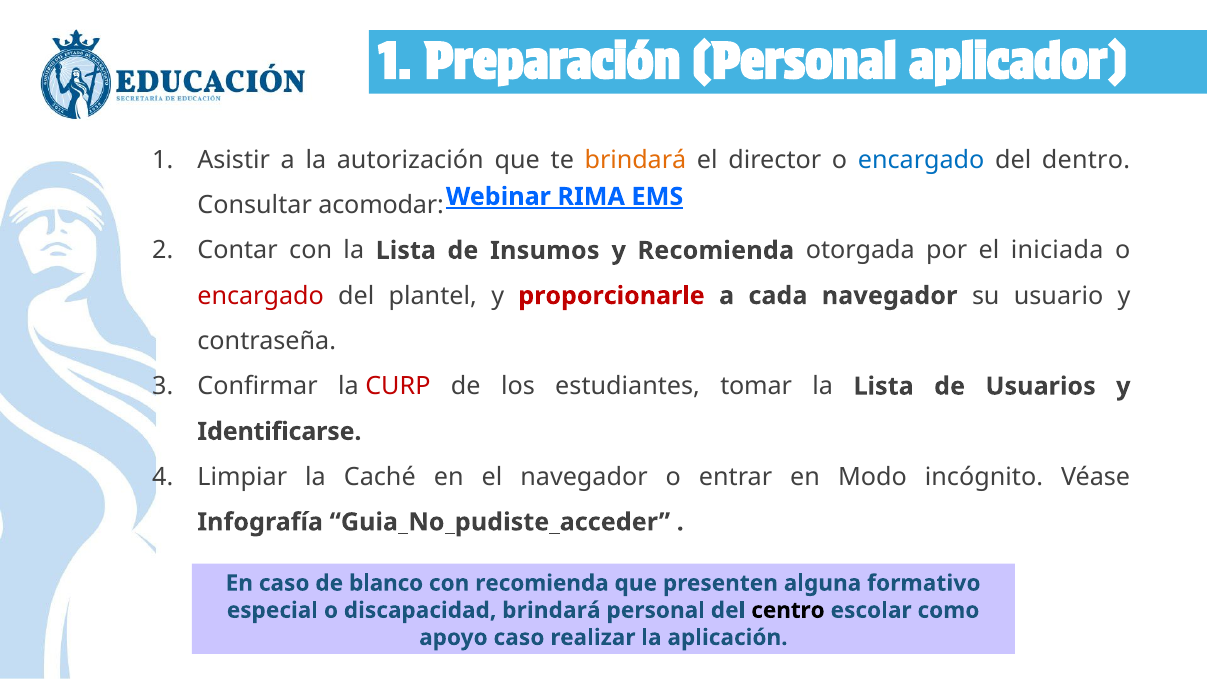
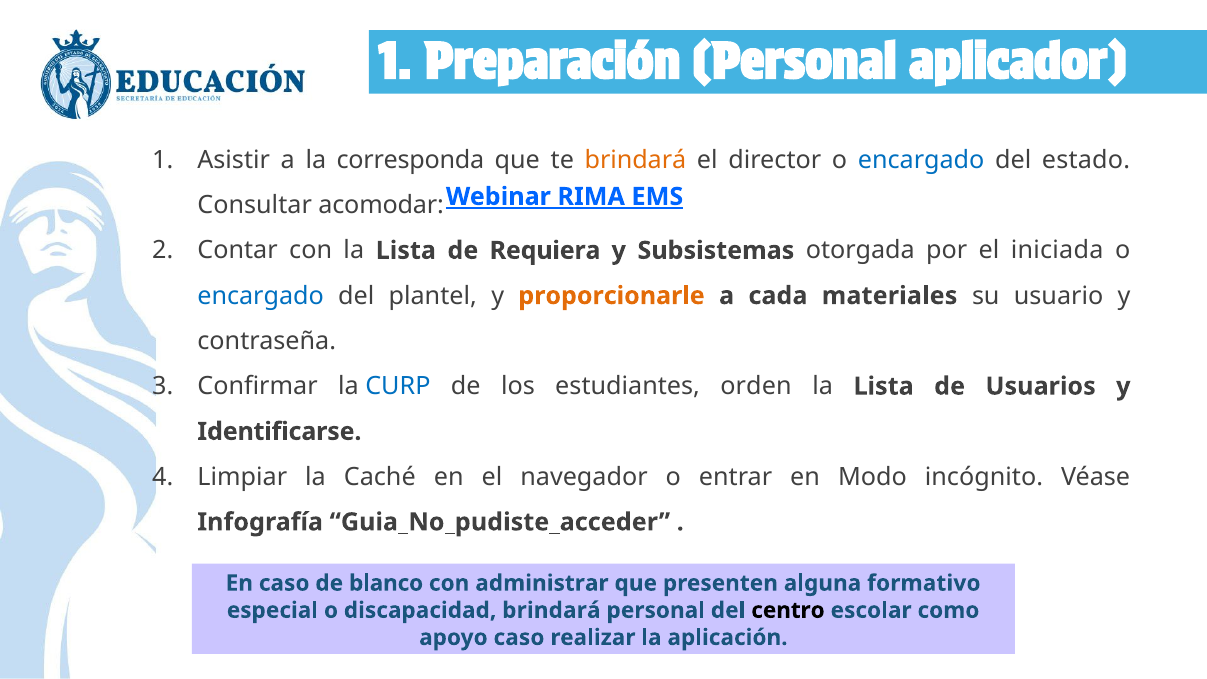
autorización: autorización -> corresponda (410, 160)
dentro: dentro -> estado (1086, 160)
Insumos: Insumos -> Requiera (545, 250)
y Recomienda: Recomienda -> Subsistemas (716, 250)
encargado colour: red -> blue (261, 296)
proporcionarle colour: red -> orange (611, 296)
cada navegador: navegador -> materiales (890, 296)
CURP colour: red -> blue (398, 386)
tomar: tomar -> orden (756, 386)
con recomienda: recomienda -> administrar (542, 583)
